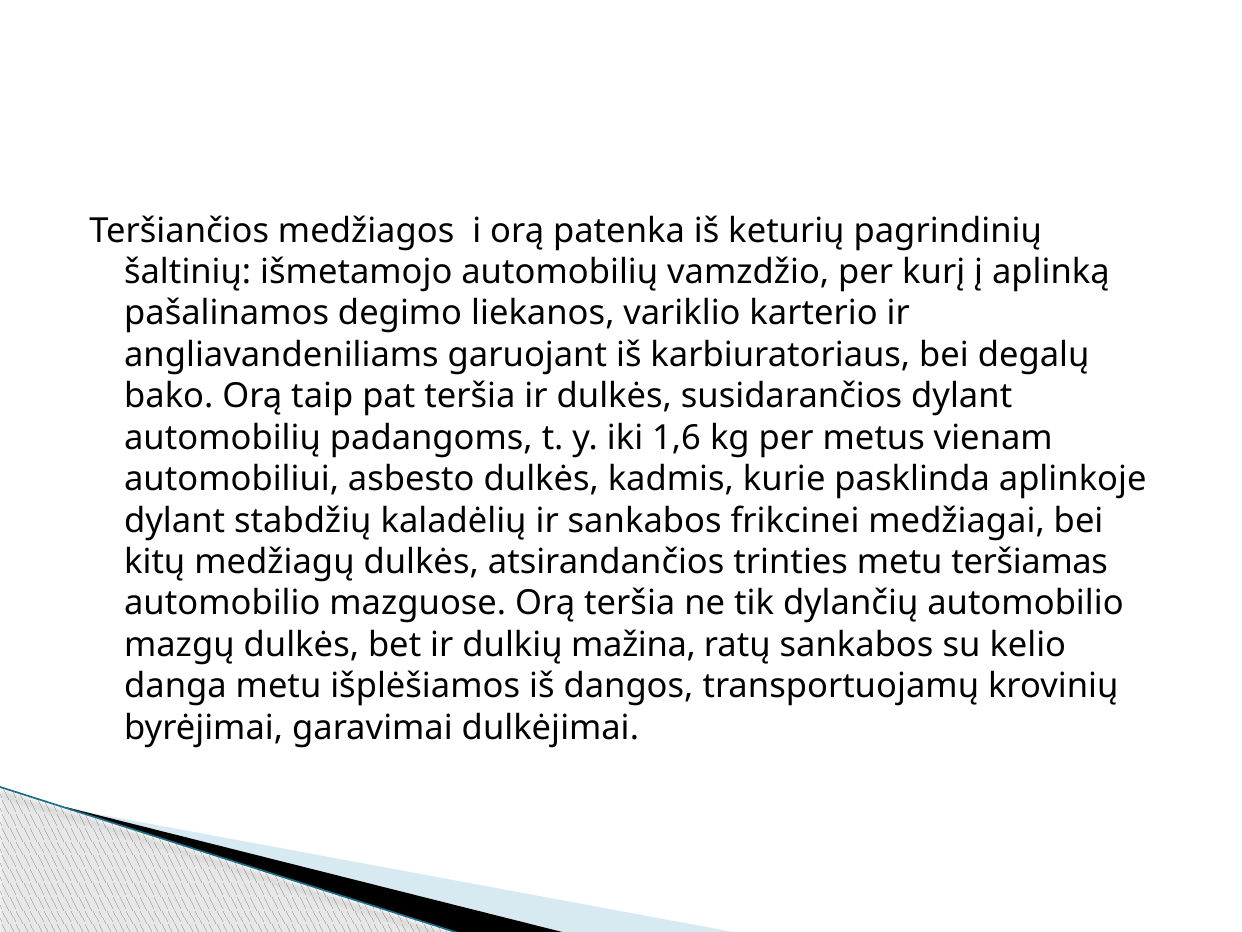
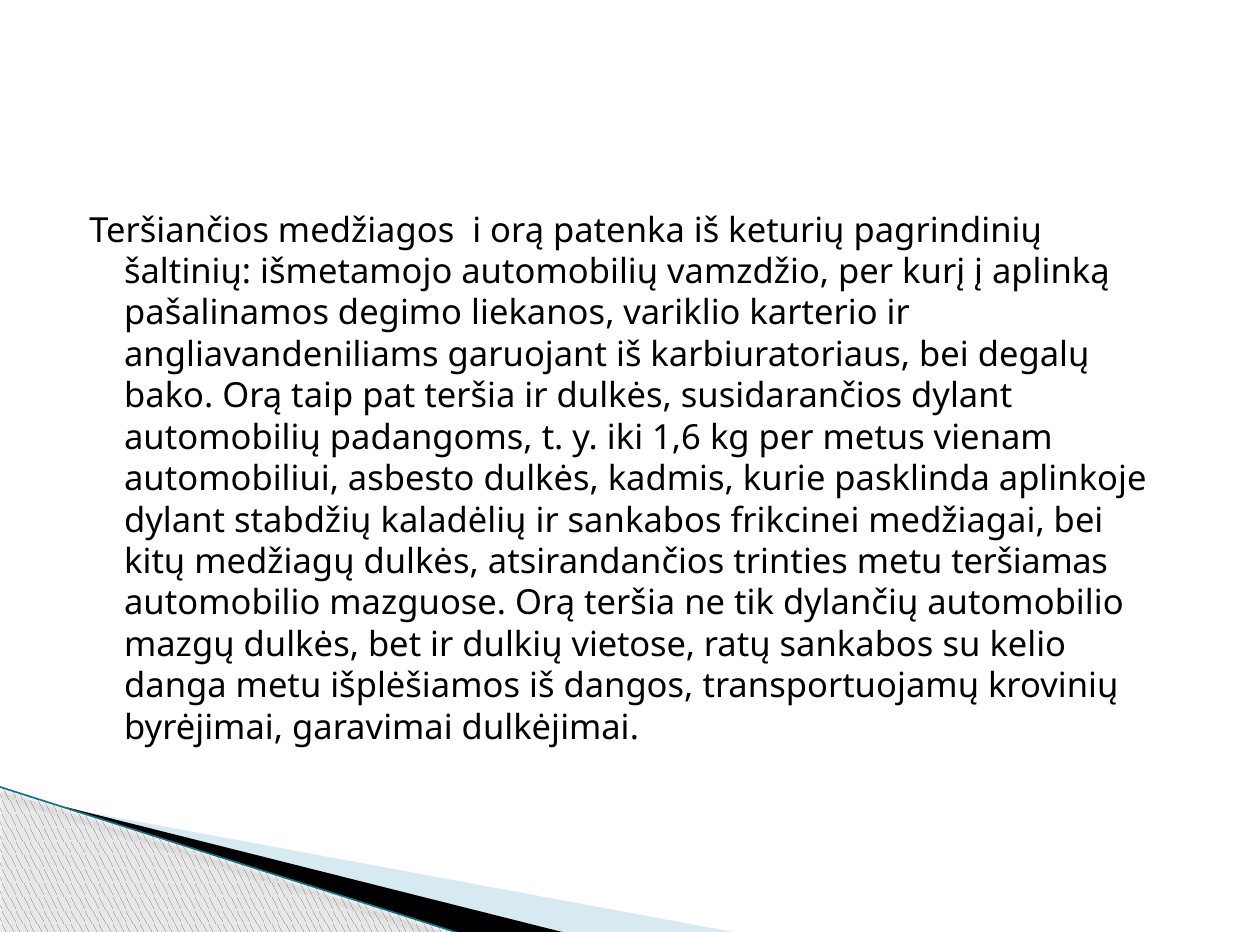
mažina: mažina -> vietose (633, 645)
